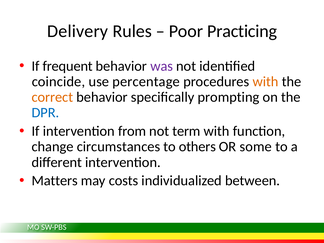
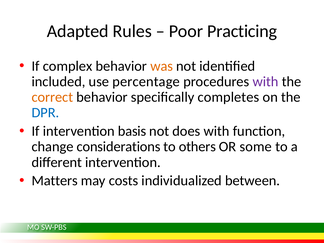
Delivery: Delivery -> Adapted (78, 31)
frequent: frequent -> complex (68, 66)
was colour: purple -> orange (162, 66)
coincide: coincide -> included (59, 82)
with colour: orange -> purple (266, 82)
prompting: prompting -> completes (228, 97)
from: from -> basis (132, 131)
term: term -> does (186, 131)
circumstances: circumstances -> considerations (119, 147)
